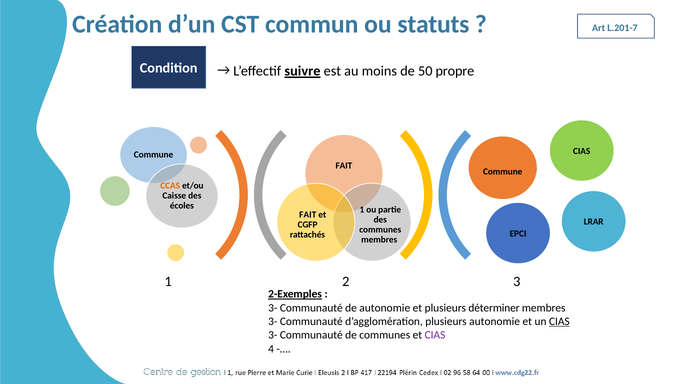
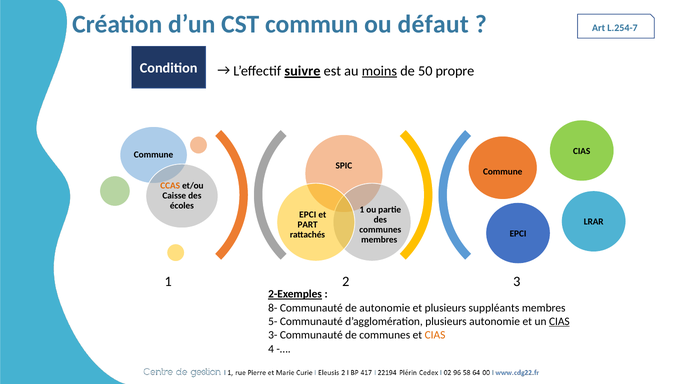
statuts: statuts -> défaut (433, 24)
L.201-7: L.201-7 -> L.254-7 (623, 28)
moins underline: none -> present (379, 71)
FAIT: FAIT -> SPIC (344, 166)
FAIT: FAIT -> EPCI (308, 215)
CGFP: CGFP -> PART (308, 225)
3-: 3- -> 8- (273, 308)
déterminer: déterminer -> suppléants (494, 308)
3-: 3- -> 5- (273, 322)
CIAS colour: purple -> orange (435, 335)
